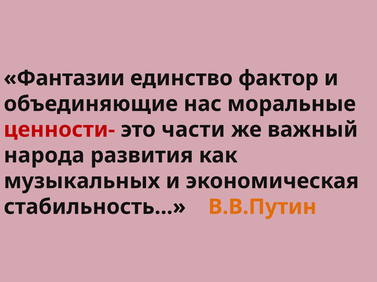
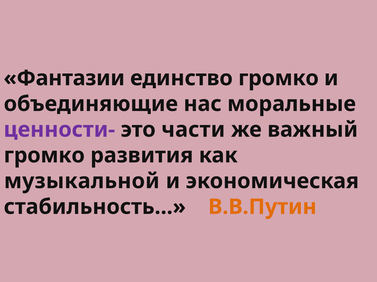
единство фактор: фактор -> громко (278, 78)
ценности- colour: red -> purple (59, 130)
народа: народа -> громко (44, 156)
музыкальных: музыкальных -> музыкальной (82, 182)
